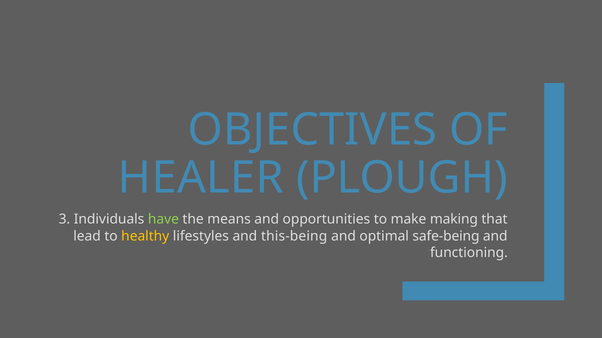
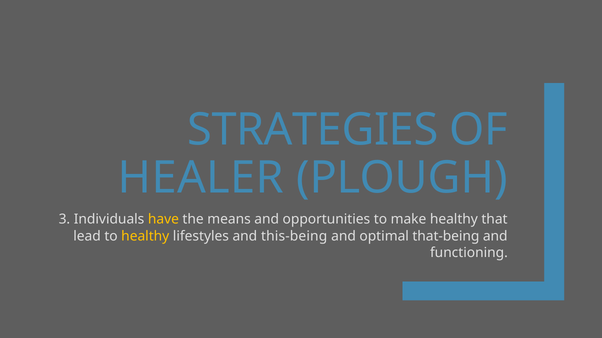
OBJECTIVES: OBJECTIVES -> STRATEGIES (313, 130)
have colour: light green -> yellow (163, 220)
make making: making -> healthy (454, 220)
safe-being: safe-being -> that-being (446, 236)
